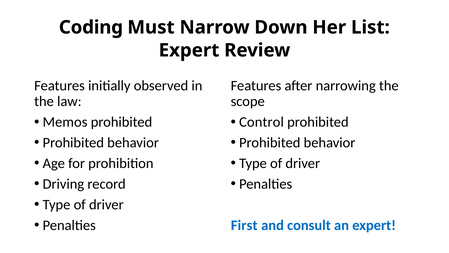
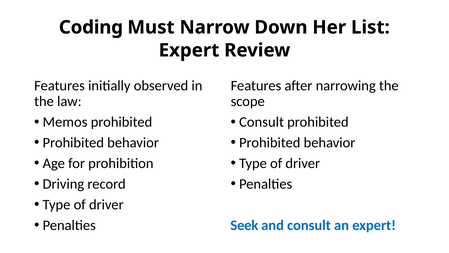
Control: Control -> Consult (262, 122)
First: First -> Seek (244, 225)
